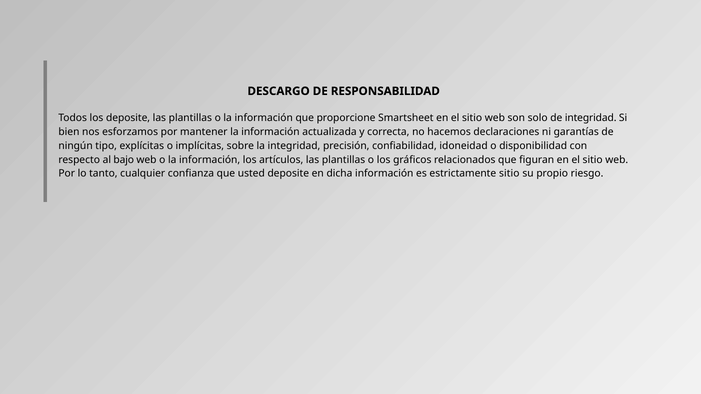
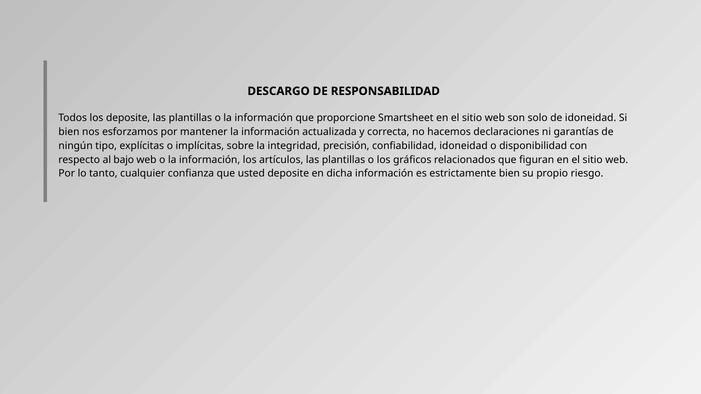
de integridad: integridad -> idoneidad (591, 118)
estrictamente sitio: sitio -> bien (509, 174)
